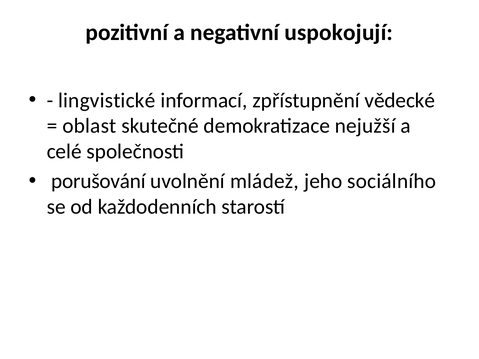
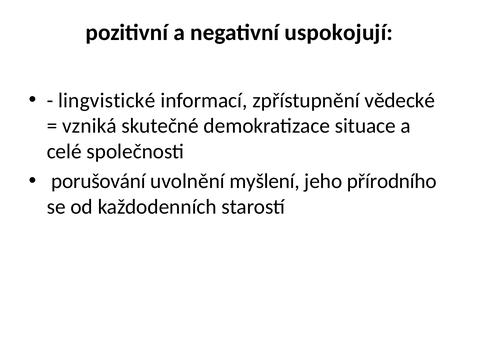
oblast: oblast -> vzniká (89, 126)
nejužší: nejužší -> situace (365, 126)
mládež: mládež -> myšlení (265, 181)
sociálního: sociálního -> přírodního (392, 181)
